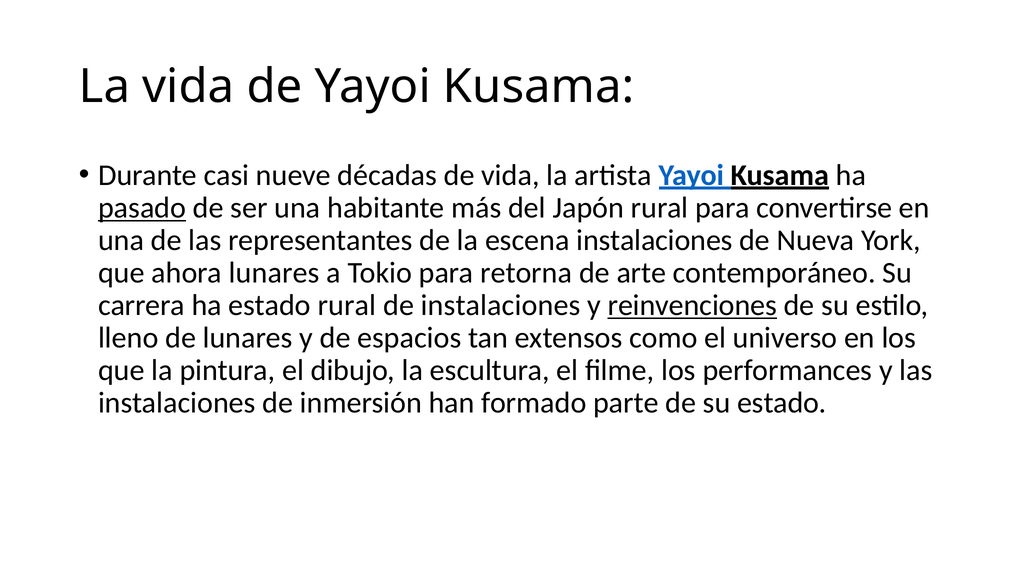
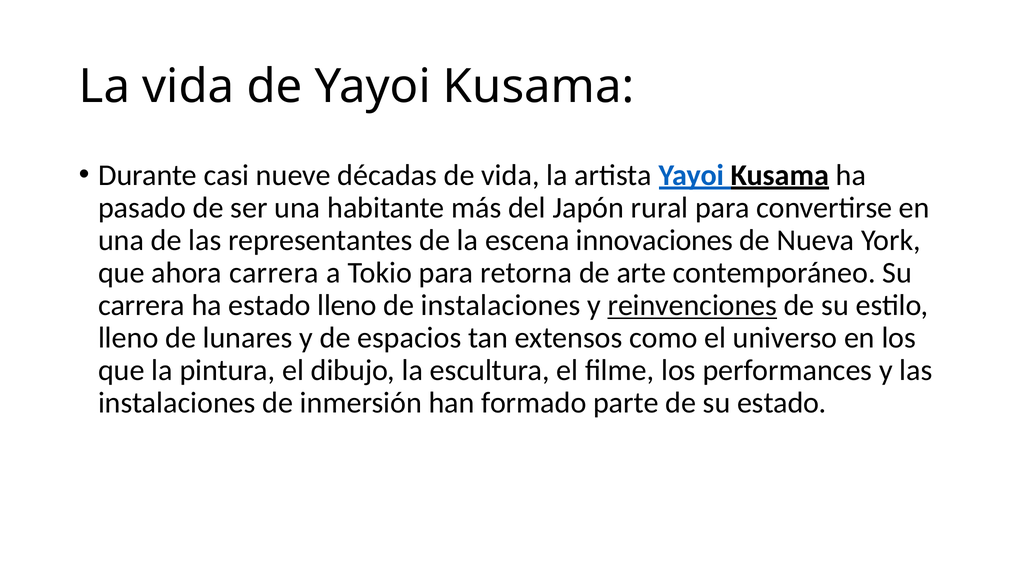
pasado underline: present -> none (142, 208)
escena instalaciones: instalaciones -> innovaciones (655, 240)
ahora lunares: lunares -> carrera (274, 273)
estado rural: rural -> lleno (347, 305)
